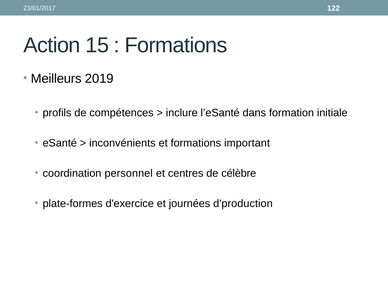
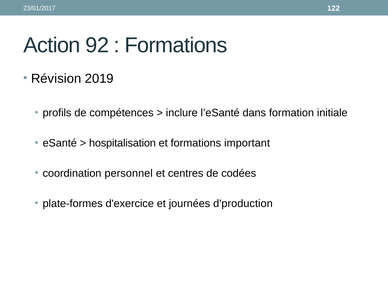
15: 15 -> 92 (97, 45)
Meilleurs: Meilleurs -> Révision (56, 79)
inconvénients: inconvénients -> hospitalisation (122, 143)
célèbre: célèbre -> codées (239, 173)
